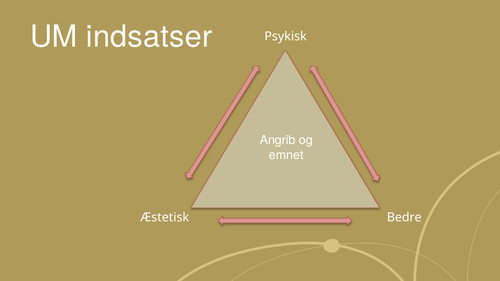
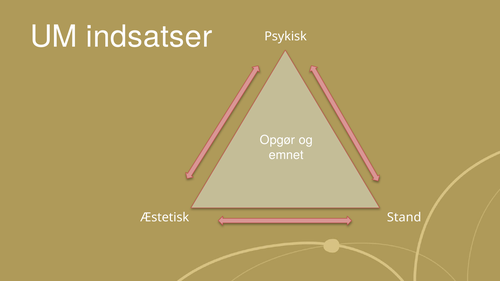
Angrib: Angrib -> Opgør (277, 140)
Bedre: Bedre -> Stand (404, 218)
